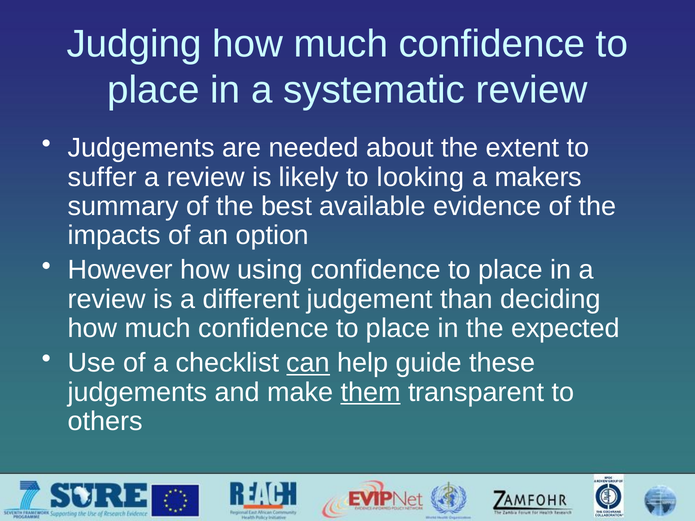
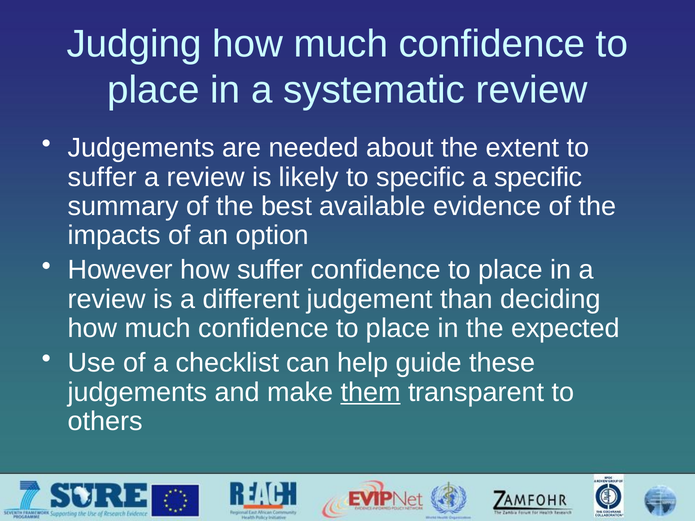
to looking: looking -> specific (421, 177)
a makers: makers -> specific (538, 177)
how using: using -> suffer (270, 270)
can underline: present -> none (308, 363)
